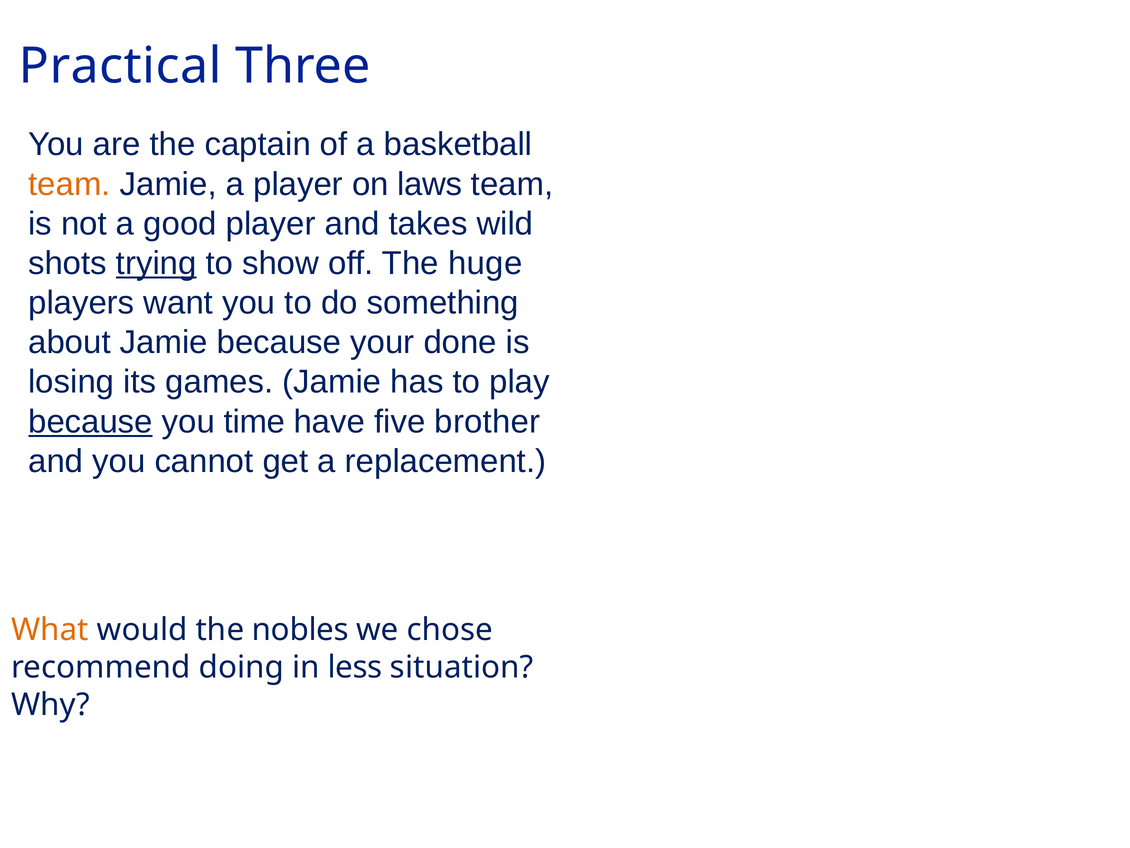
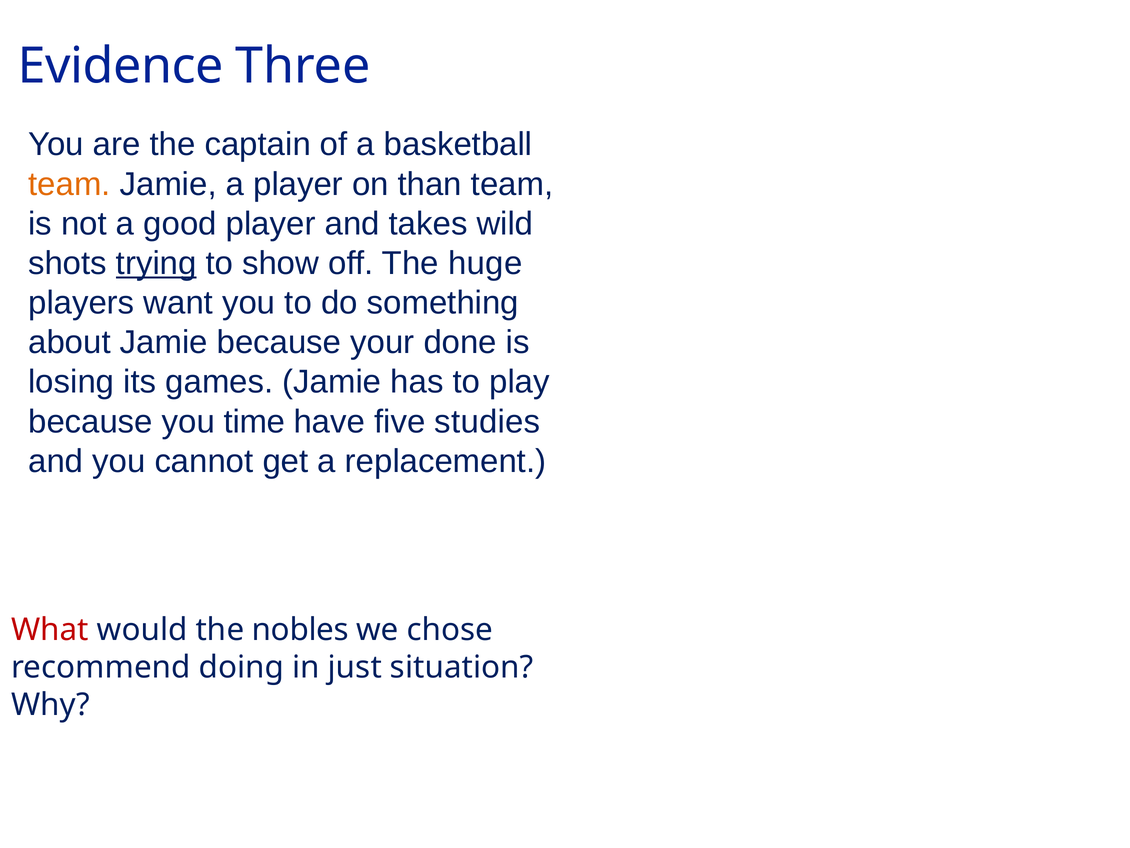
Practical: Practical -> Evidence (121, 66)
laws: laws -> than (430, 184)
because underline: present -> none (90, 421)
brother: brother -> studies (487, 421)
What colour: orange -> red (50, 629)
less: less -> just (355, 667)
